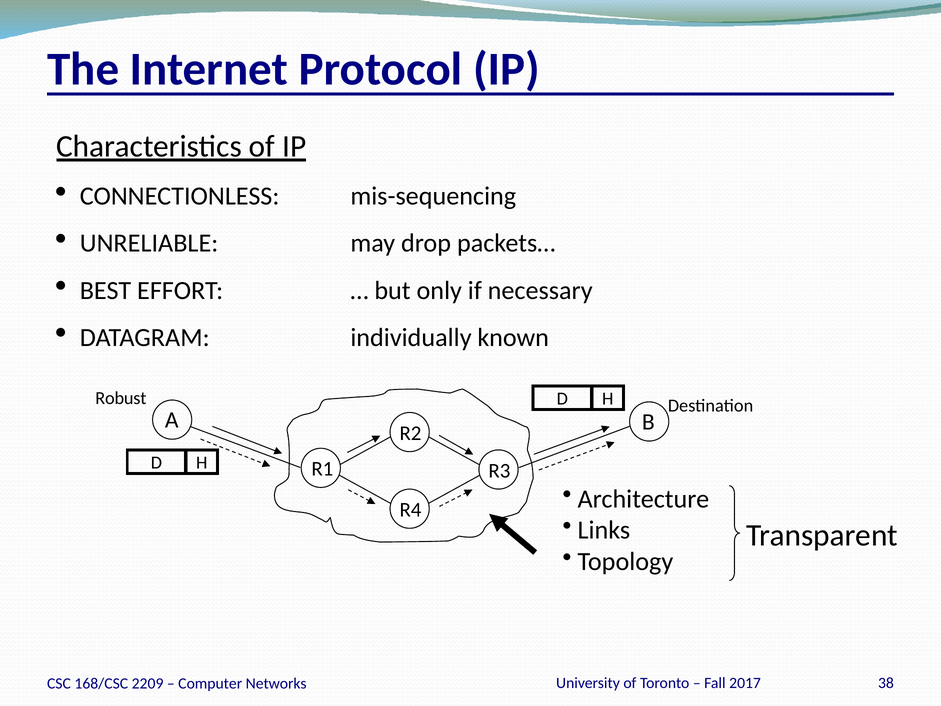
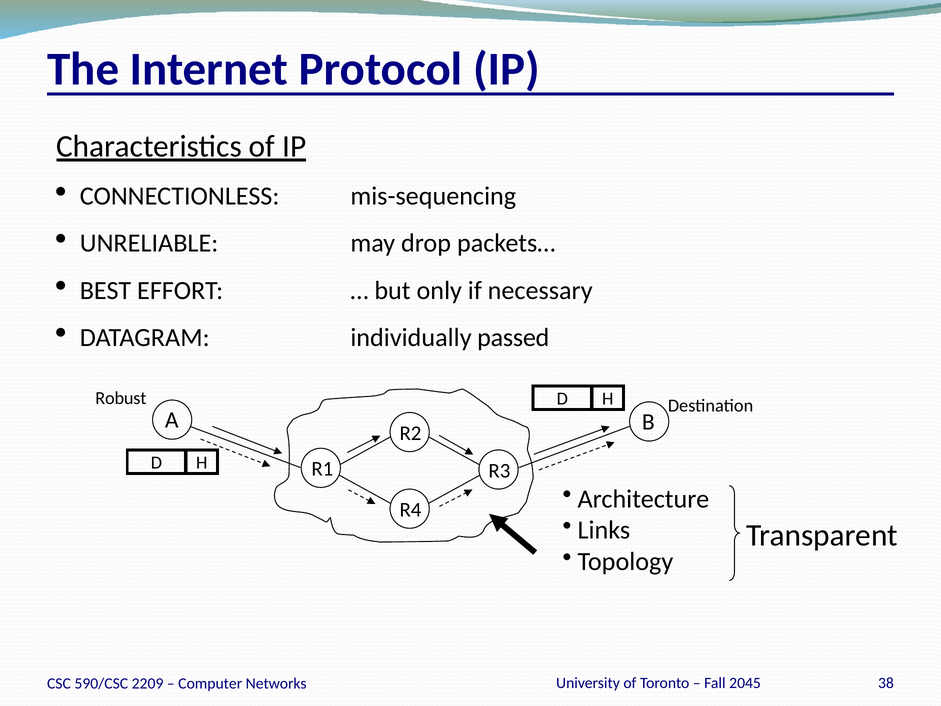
known: known -> passed (513, 337)
2017: 2017 -> 2045 (745, 683)
168/CSC: 168/CSC -> 590/CSC (101, 683)
